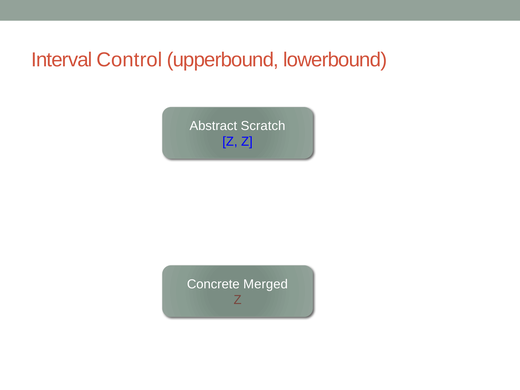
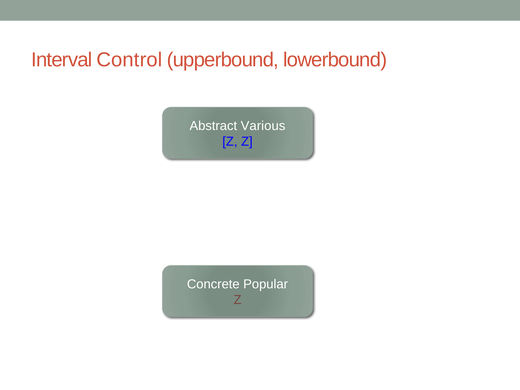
Scratch: Scratch -> Various (263, 126)
Merged: Merged -> Popular (266, 284)
